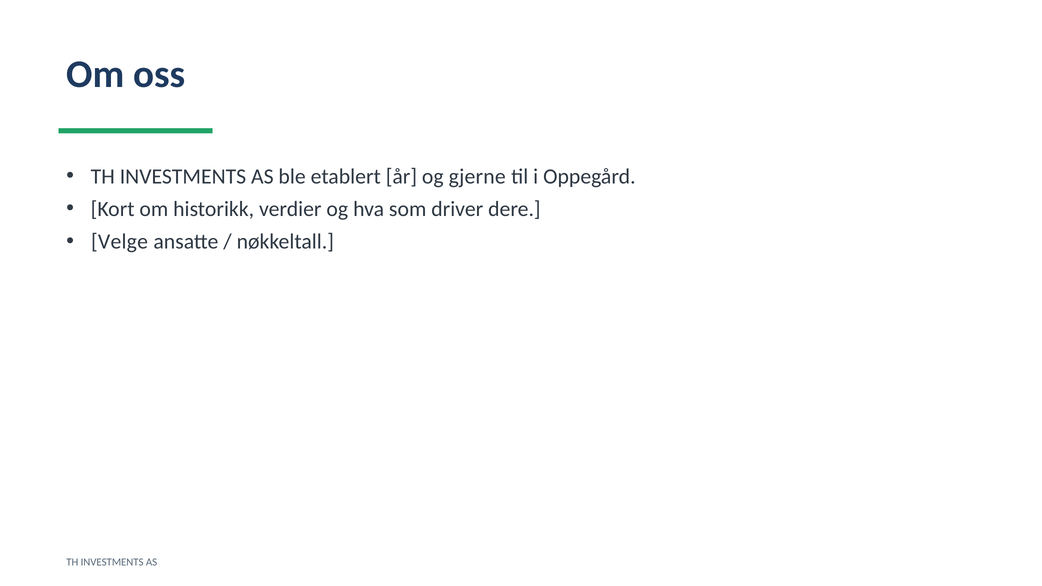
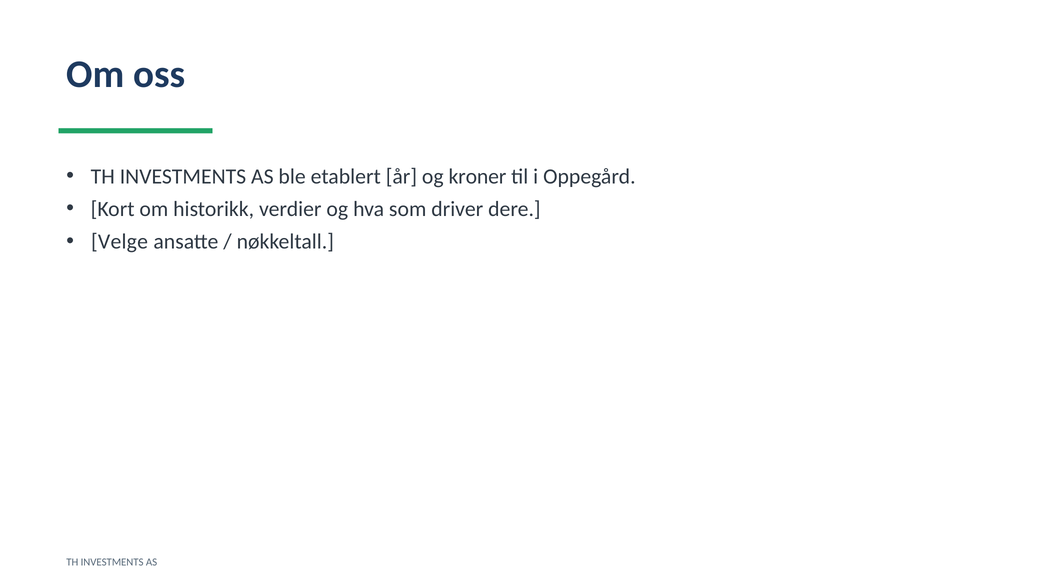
gjerne: gjerne -> kroner (477, 176)
